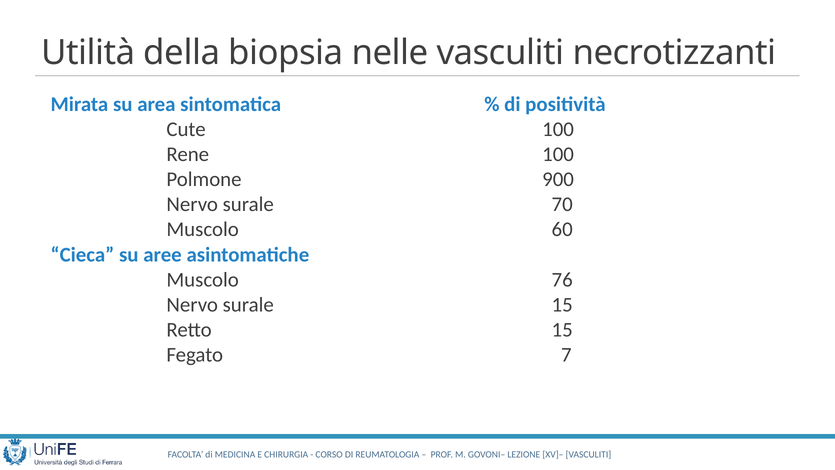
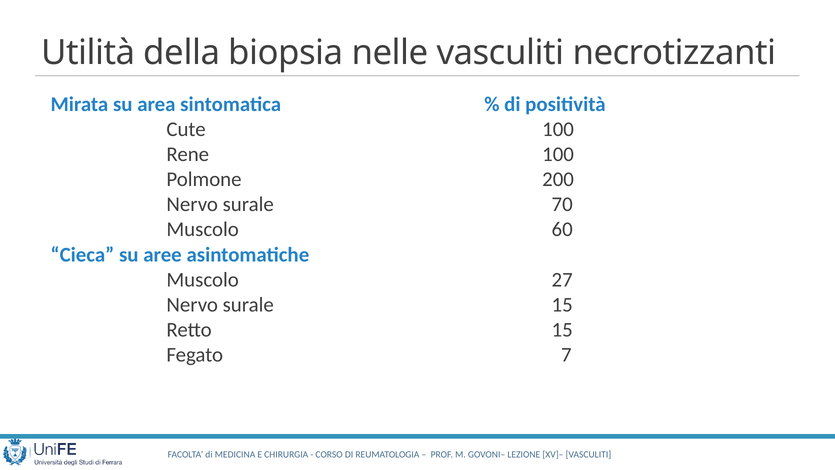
900: 900 -> 200 (558, 179)
76: 76 -> 27 (562, 280)
